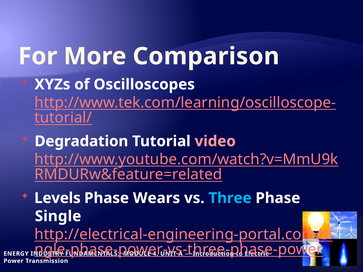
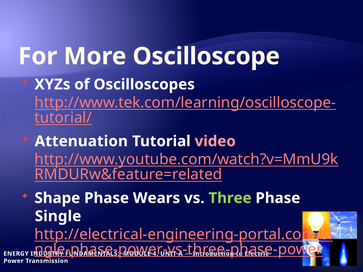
Comparison: Comparison -> Oscilloscope (206, 56)
Degradation: Degradation -> Attenuation (81, 141)
Levels: Levels -> Shape (57, 198)
Three colour: light blue -> light green (230, 198)
